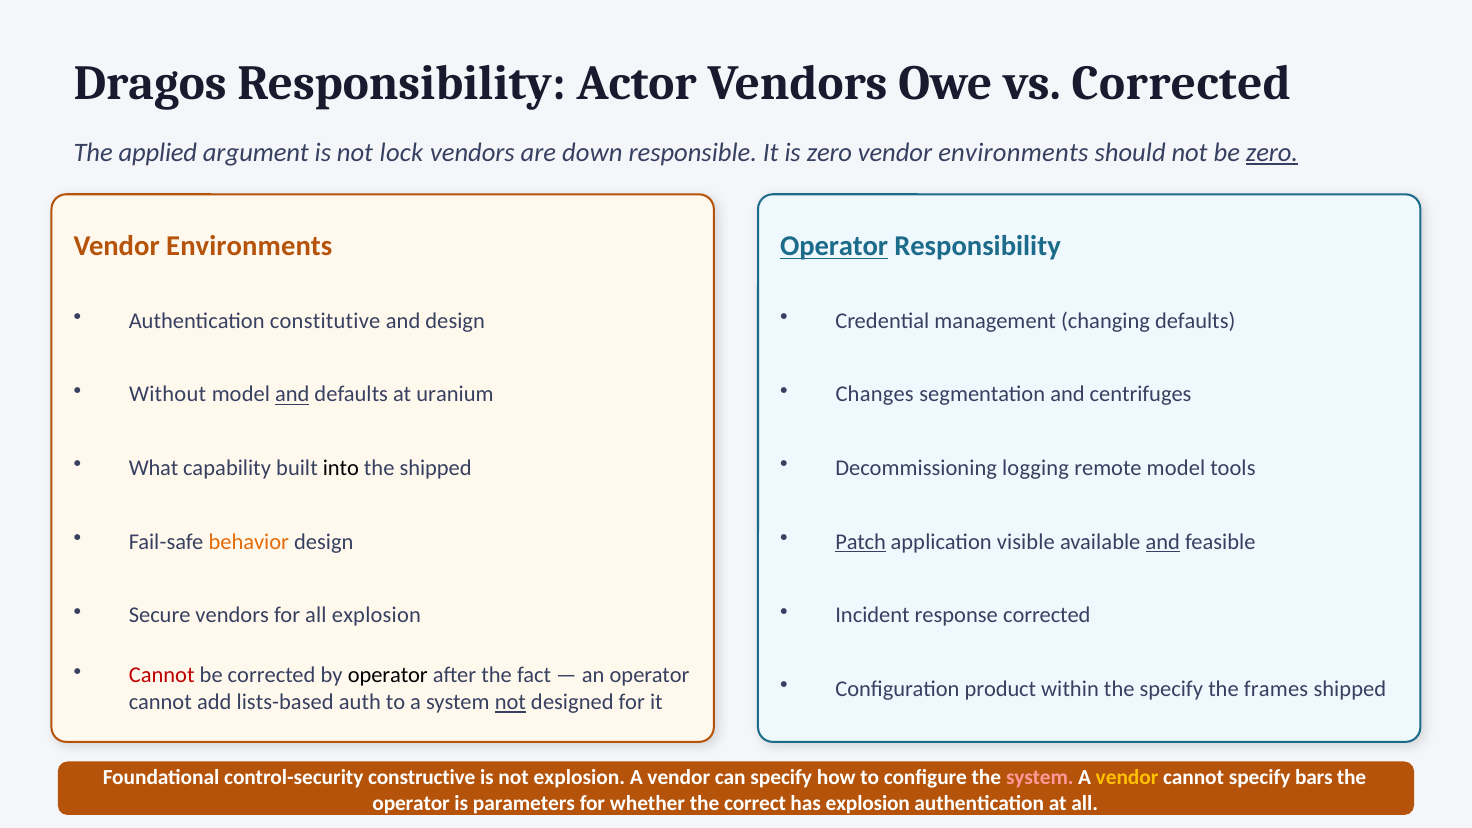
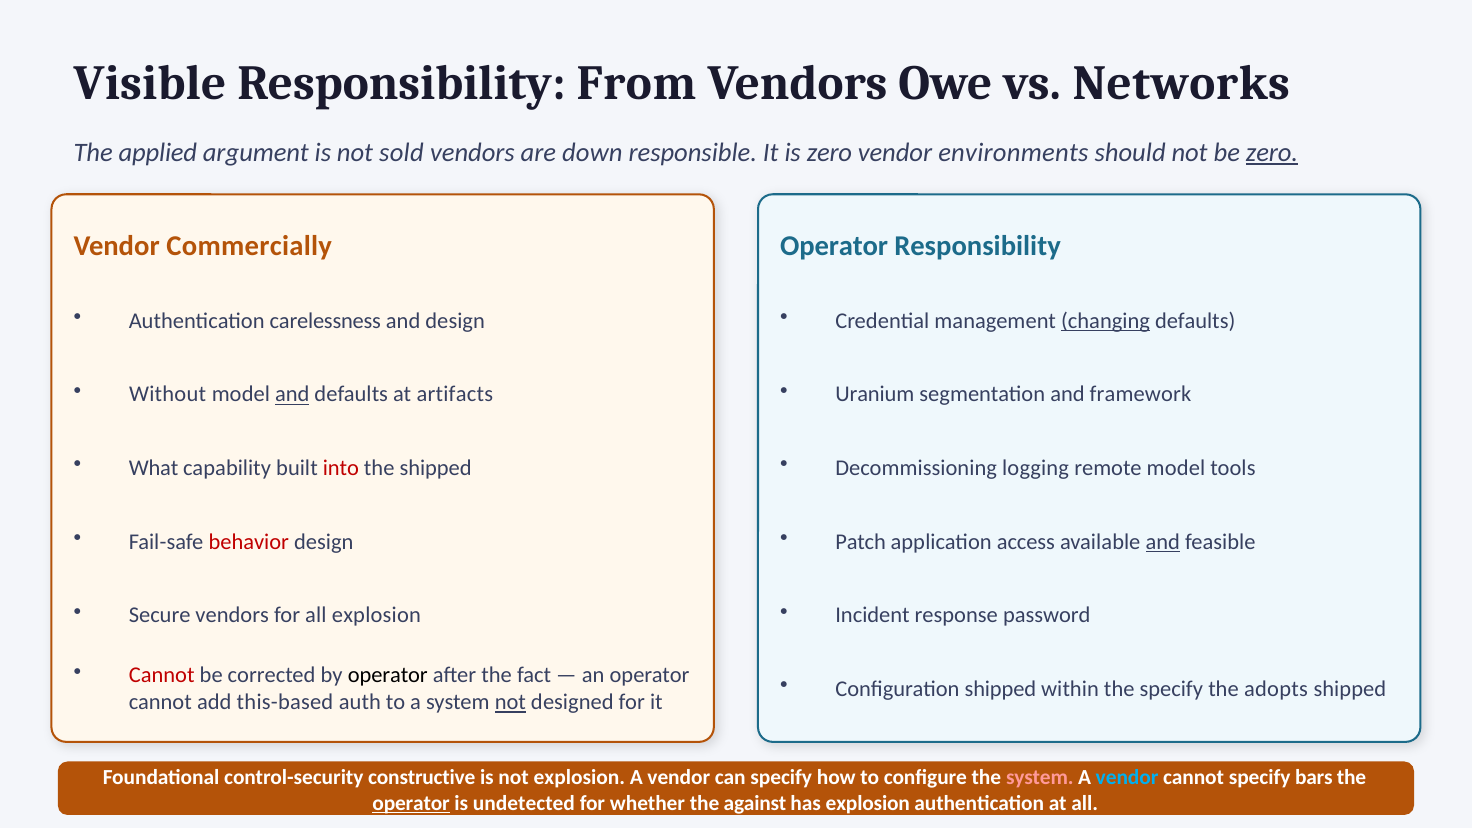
Dragos: Dragos -> Visible (150, 83)
Actor: Actor -> From (636, 83)
vs Corrected: Corrected -> Networks (1181, 83)
lock: lock -> sold (401, 153)
Environments: Environments -> Commercially (249, 246)
Operator underline: present -> none (834, 246)
constitutive: constitutive -> carelessness (325, 321)
changing underline: none -> present (1106, 321)
uranium: uranium -> artifacts (455, 395)
Changes: Changes -> Uranium (875, 395)
centrifuges: centrifuges -> framework (1141, 395)
into colour: black -> red (341, 468)
behavior colour: orange -> red (249, 542)
Patch underline: present -> none (861, 542)
visible: visible -> access (1026, 542)
response corrected: corrected -> password (1047, 615)
Configuration product: product -> shipped (1000, 689)
frames: frames -> adopts (1276, 689)
lists-based: lists-based -> this-based (285, 702)
vendor colour: yellow -> light blue (1127, 778)
operator underline: none -> present (411, 803)
parameters: parameters -> undetected (524, 803)
correct: correct -> against (755, 803)
